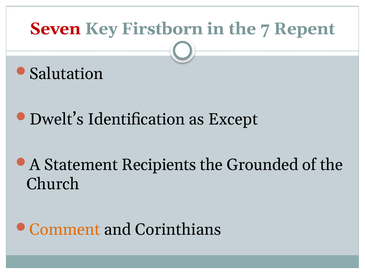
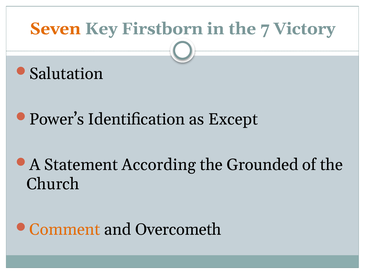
Seven colour: red -> orange (55, 29)
Repent: Repent -> Victory (305, 29)
Dwelt’s: Dwelt’s -> Power’s (57, 119)
Recipients: Recipients -> According (159, 165)
Corinthians: Corinthians -> Overcometh (178, 229)
